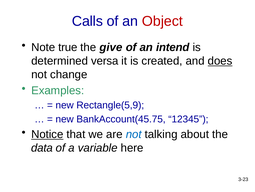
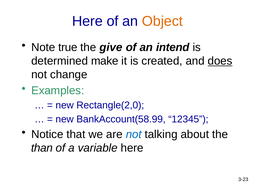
Calls: Calls -> Here (87, 21)
Object colour: red -> orange (162, 21)
versa: versa -> make (105, 61)
Rectangle(5,9: Rectangle(5,9 -> Rectangle(2,0 (110, 105)
BankAccount(45.75: BankAccount(45.75 -> BankAccount(58.99 (121, 119)
Notice underline: present -> none (47, 134)
data: data -> than (42, 147)
